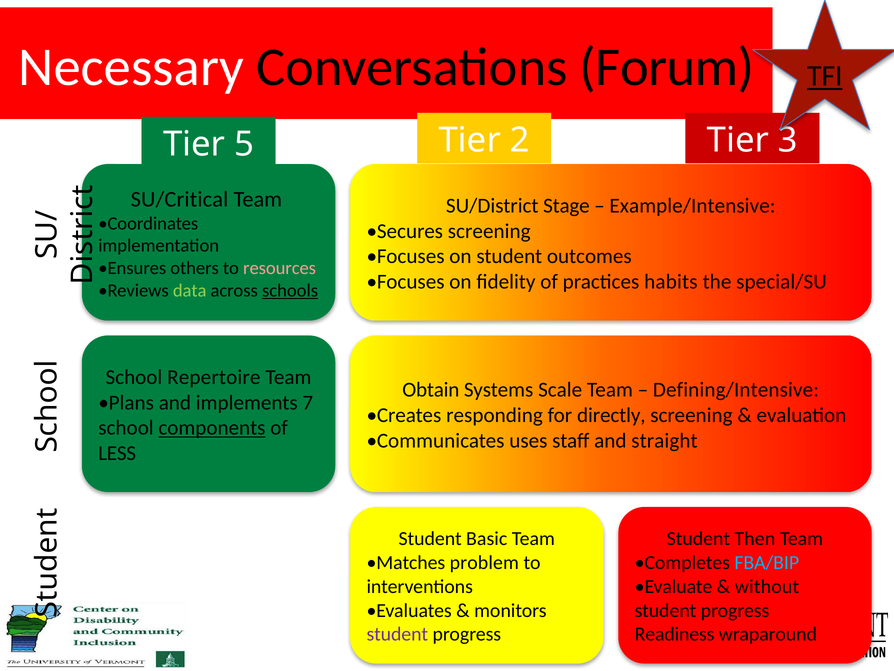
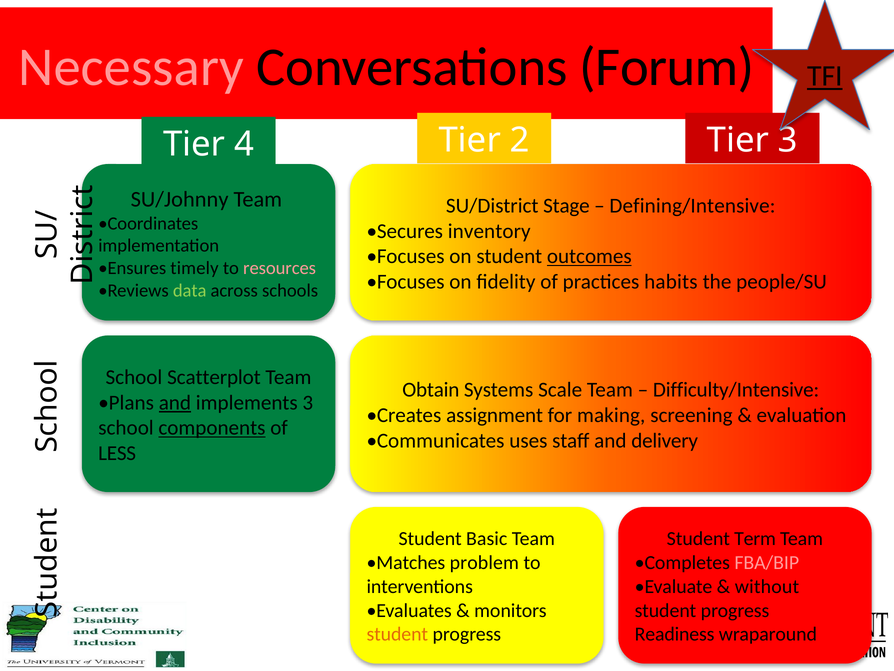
Necessary colour: white -> pink (131, 67)
5: 5 -> 4 (244, 144)
SU/Critical: SU/Critical -> SU/Johnny (180, 199)
Example/Intensive: Example/Intensive -> Defining/Intensive (692, 206)
Secures screening: screening -> inventory (489, 231)
outcomes underline: none -> present (589, 256)
others: others -> timely (194, 268)
special/SU: special/SU -> people/SU (782, 282)
schools underline: present -> none (290, 290)
Repertoire: Repertoire -> Scatterplot (214, 377)
Defining/Intensive: Defining/Intensive -> Difficulty/Intensive (736, 390)
and underline: none -> present (175, 402)
implements 7: 7 -> 3 (308, 402)
responding: responding -> assignment (495, 415)
directly: directly -> making (611, 415)
straight: straight -> delivery (665, 440)
Then: Then -> Term (755, 539)
FBA/BIP colour: light blue -> pink (767, 562)
student colour: purple -> orange (397, 634)
